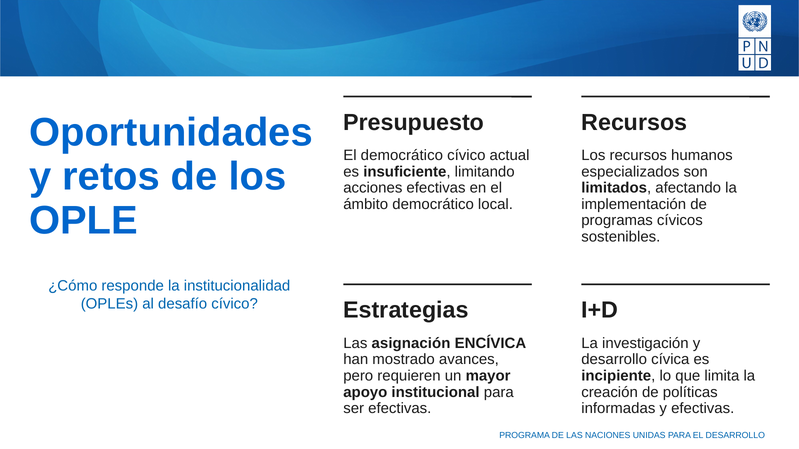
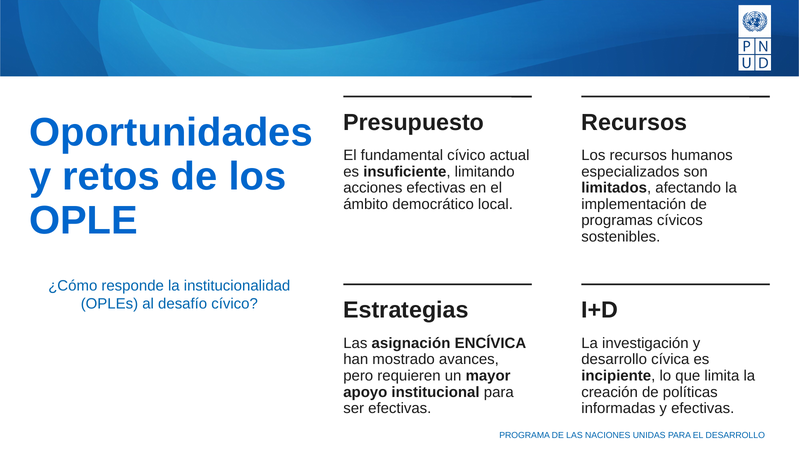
El democrático: democrático -> fundamental (402, 156)
